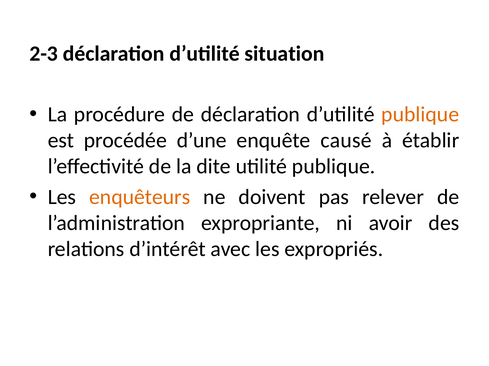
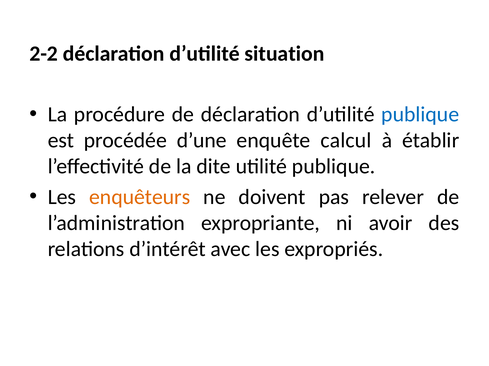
2-3: 2-3 -> 2-2 (44, 54)
publique colour: orange -> blue (420, 115)
causé: causé -> calcul (346, 141)
